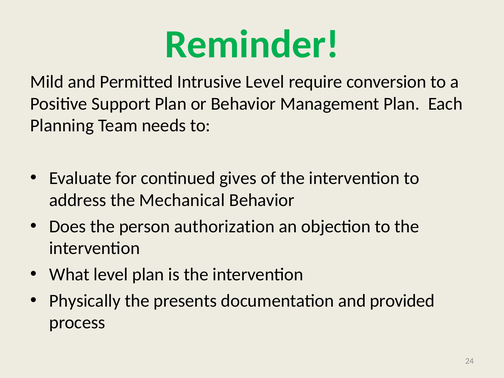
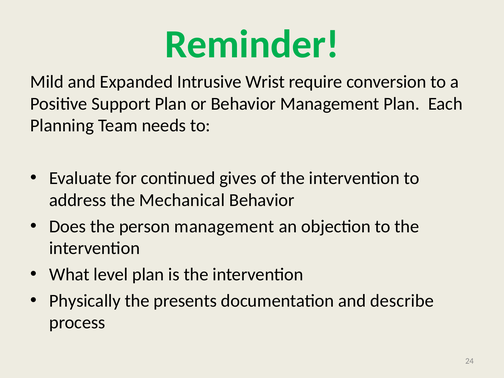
Permitted: Permitted -> Expanded (136, 82)
Intrusive Level: Level -> Wrist (265, 82)
person authorization: authorization -> management (224, 226)
provided: provided -> describe (402, 301)
